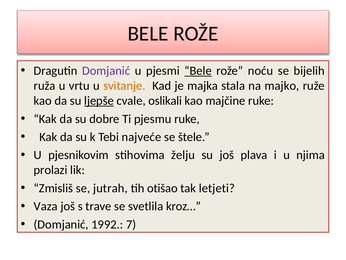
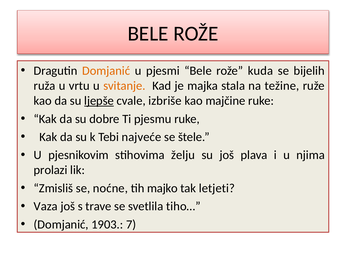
Domjanić colour: purple -> orange (106, 71)
Bele underline: present -> none (198, 71)
noću: noću -> kuda (260, 71)
majko: majko -> težine (282, 86)
oslikali: oslikali -> izbriše (165, 101)
jutrah: jutrah -> noćne (110, 188)
otišao: otišao -> majko (162, 188)
kroz…: kroz… -> tiho… (183, 206)
1992: 1992 -> 1903 (107, 224)
